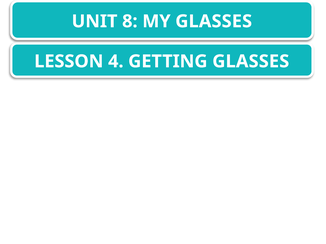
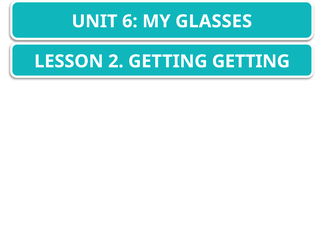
8: 8 -> 6 (130, 21)
4: 4 -> 2 (116, 61)
GETTING GLASSES: GLASSES -> GETTING (251, 61)
